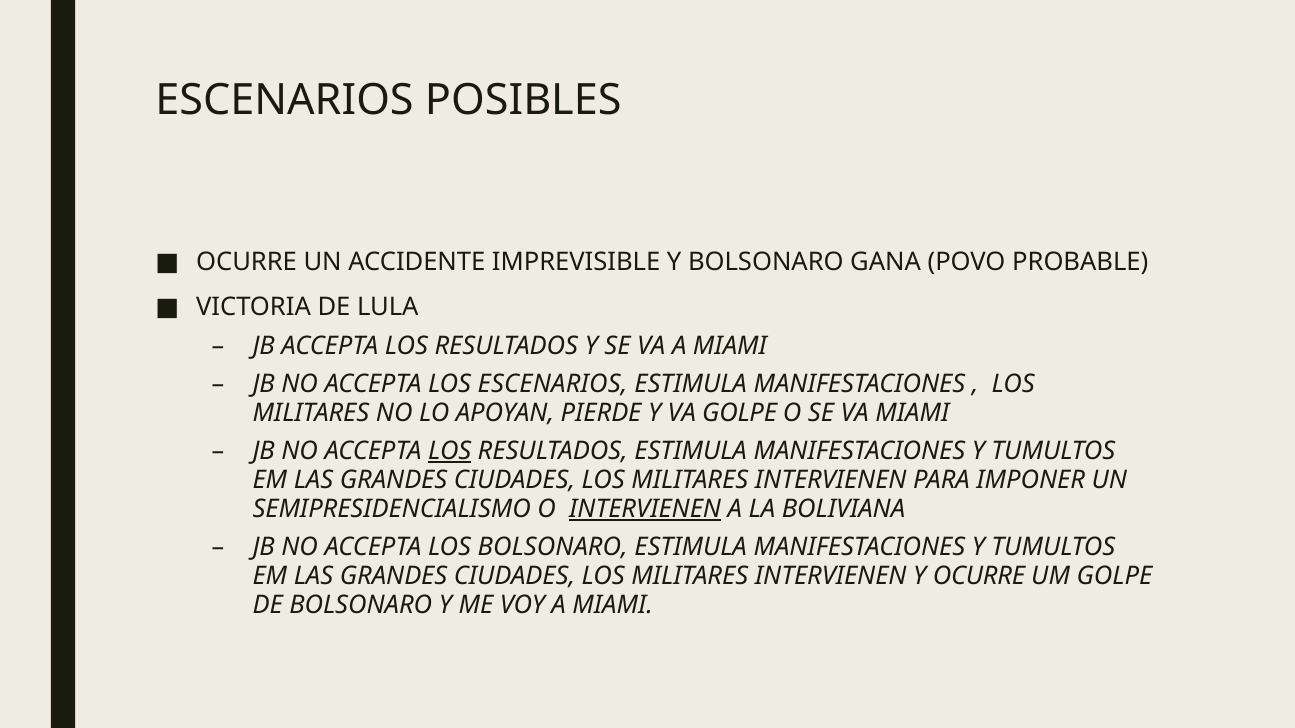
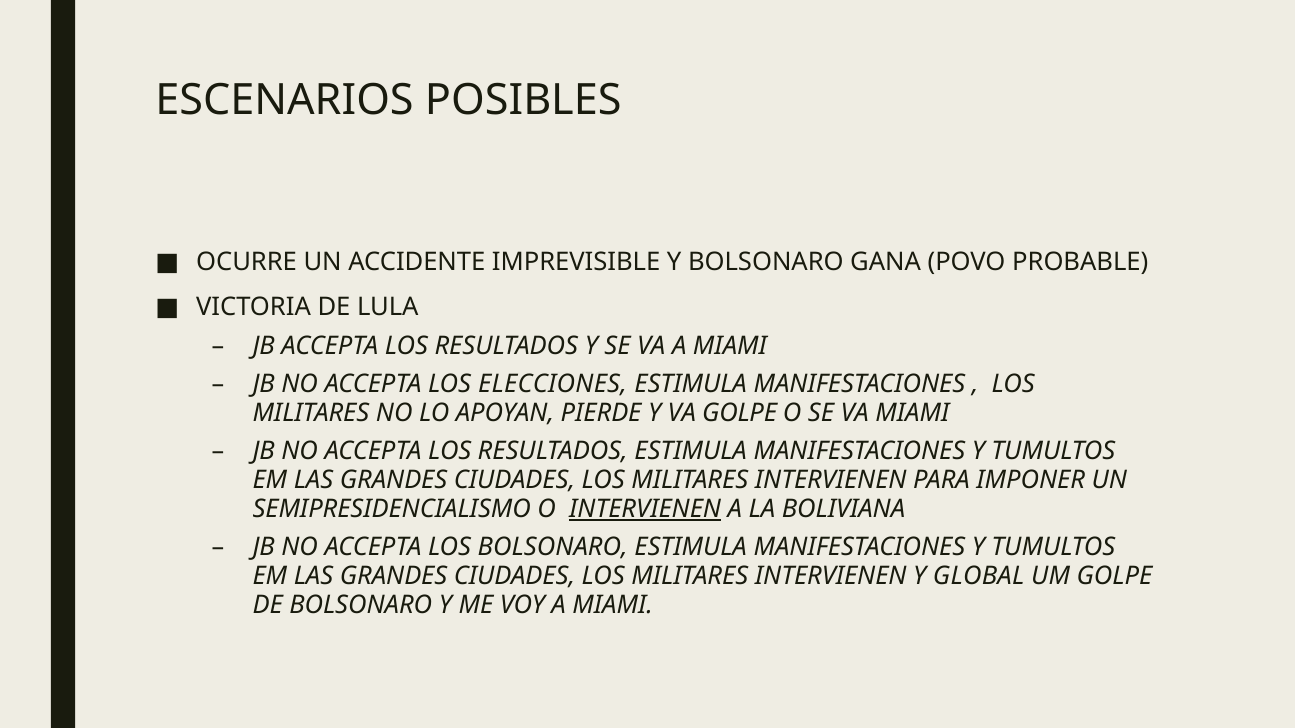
LOS ESCENARIOS: ESCENARIOS -> ELECCIONES (553, 384)
LOS underline: present -> none (450, 451)
Y OCURRE: OCURRE -> GLOBAL (979, 577)
